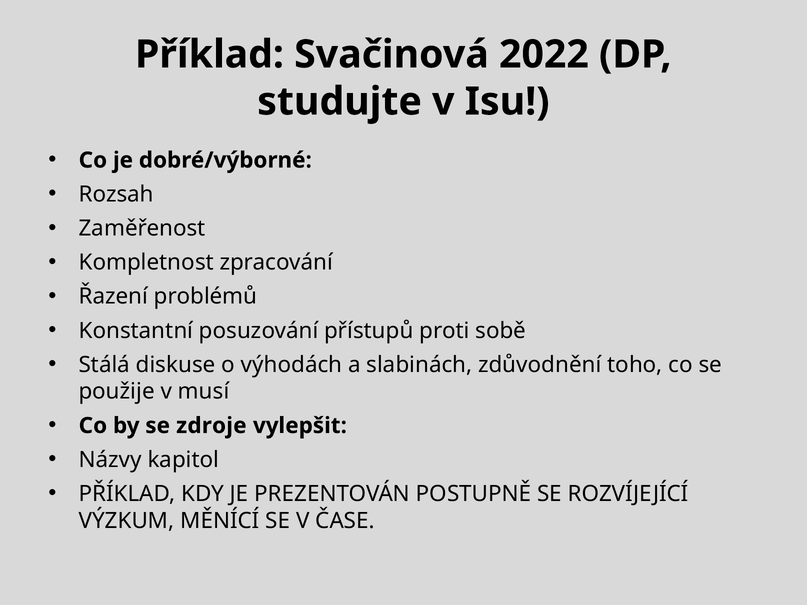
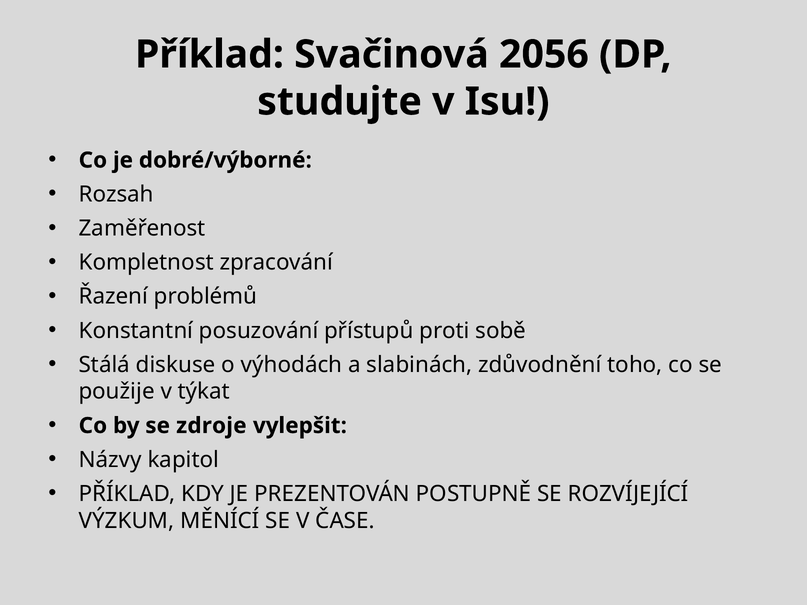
2022: 2022 -> 2056 (544, 55)
musí: musí -> týkat (204, 392)
